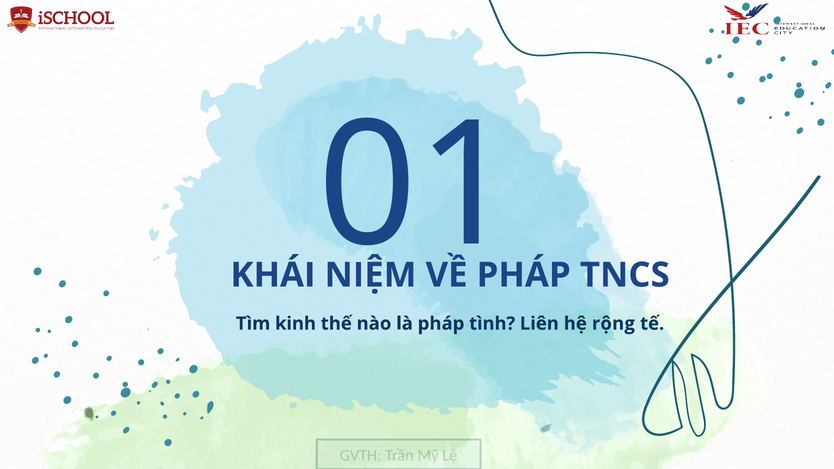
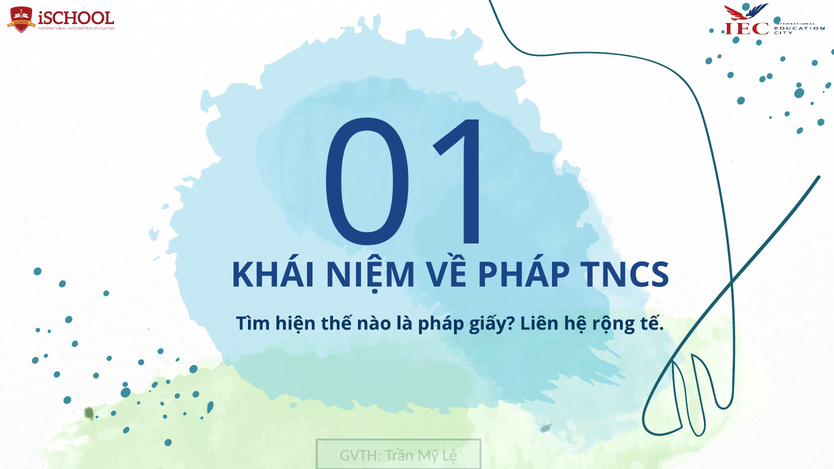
kinh: kinh -> hiện (295, 324)
tình: tình -> giấy (492, 324)
